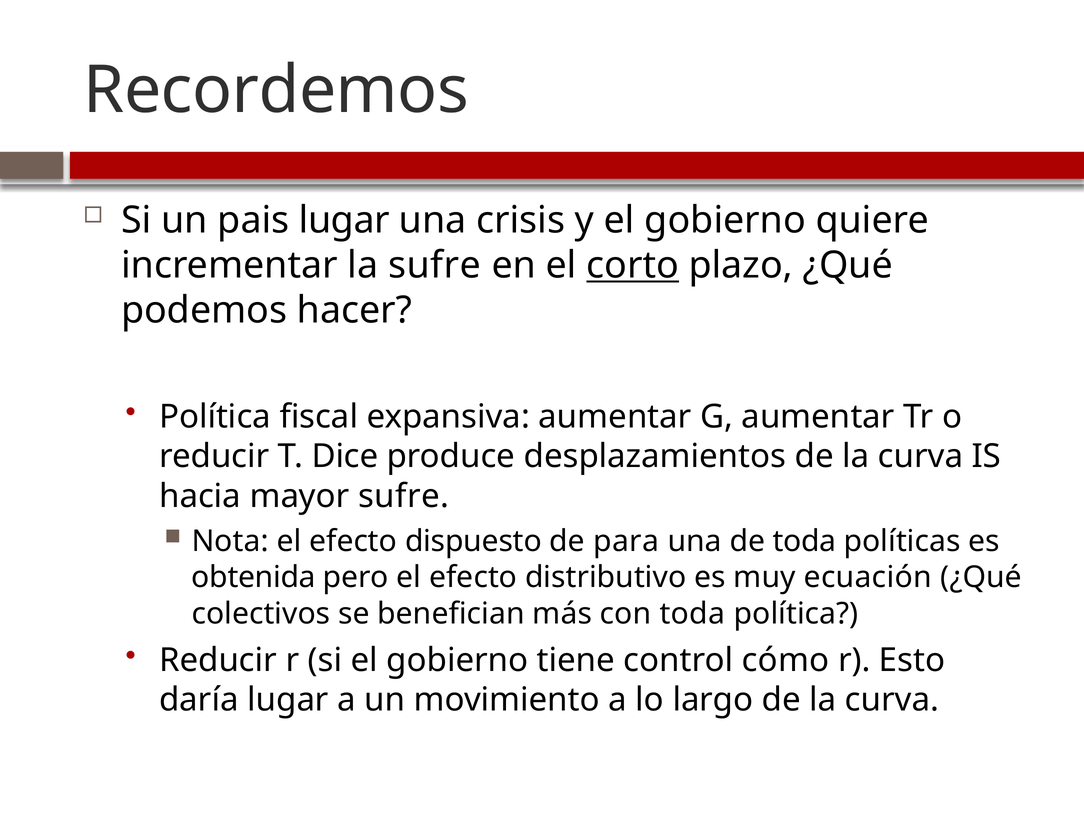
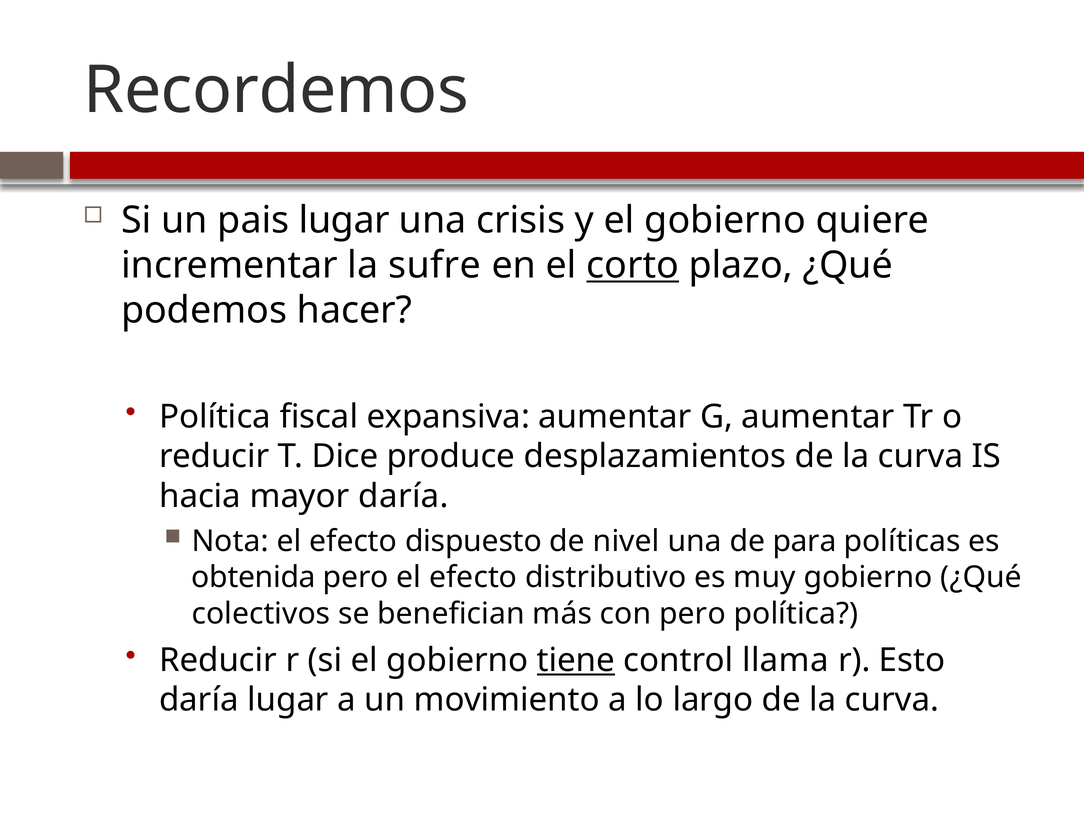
mayor sufre: sufre -> daría (404, 496)
para: para -> nivel (626, 541)
de toda: toda -> para (805, 541)
muy ecuación: ecuación -> gobierno (868, 578)
con toda: toda -> pero (692, 614)
tiene underline: none -> present (576, 660)
cómo: cómo -> llama (785, 660)
